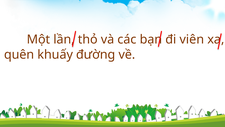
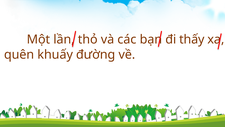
viên: viên -> thấy (192, 39)
